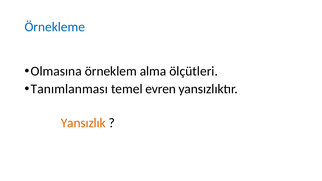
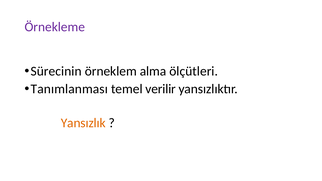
Örnekleme colour: blue -> purple (55, 27)
Olmasına: Olmasına -> Sürecinin (56, 71)
evren: evren -> verilir (161, 89)
